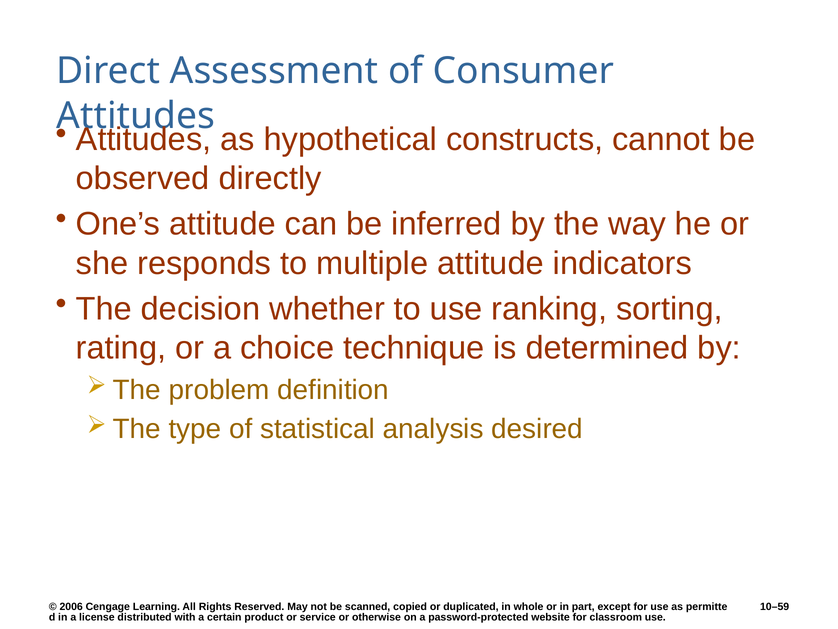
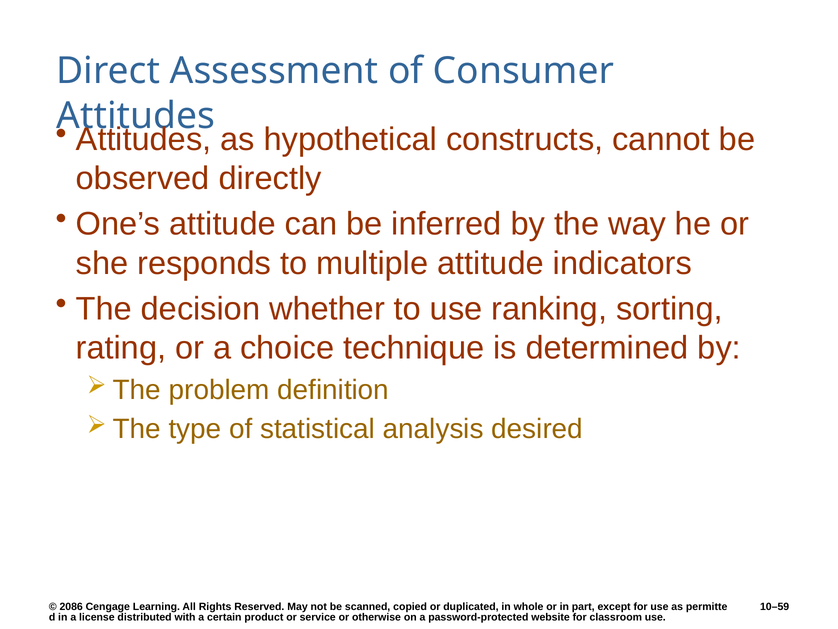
2006: 2006 -> 2086 (71, 606)
